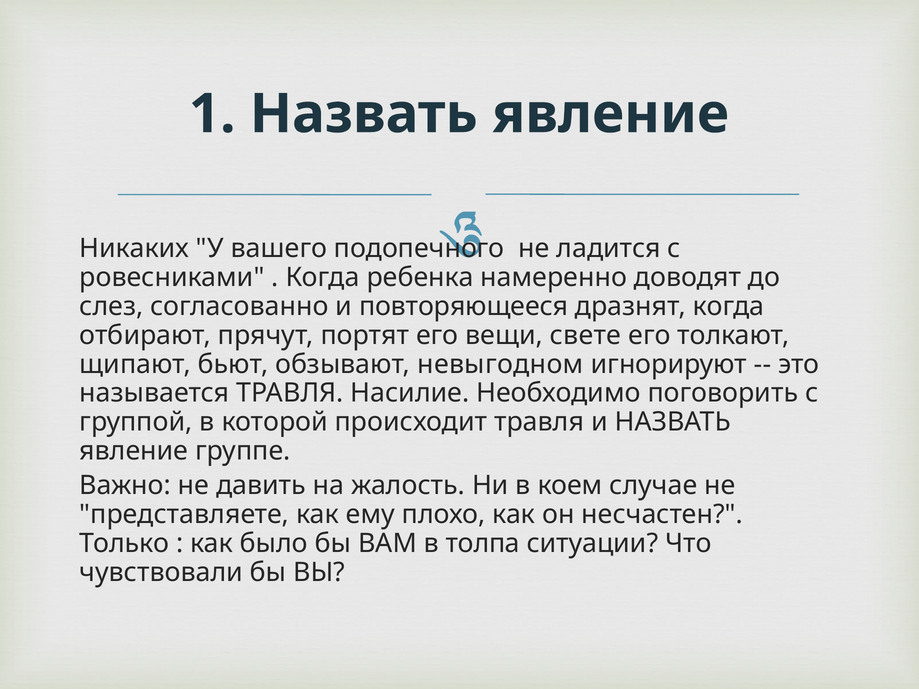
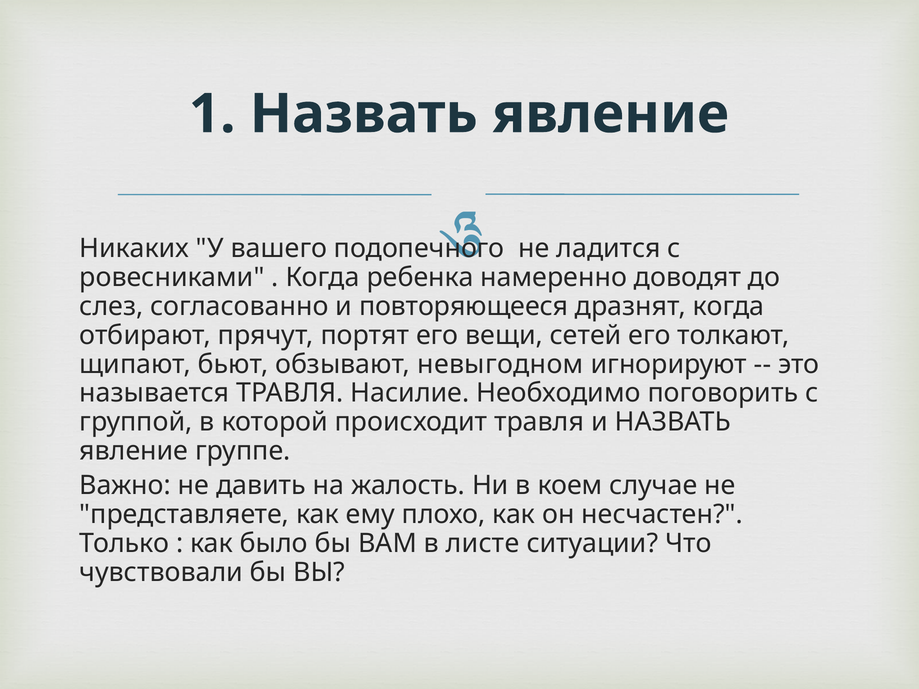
свете: свете -> сетей (586, 335)
толпа: толпа -> листе (483, 543)
